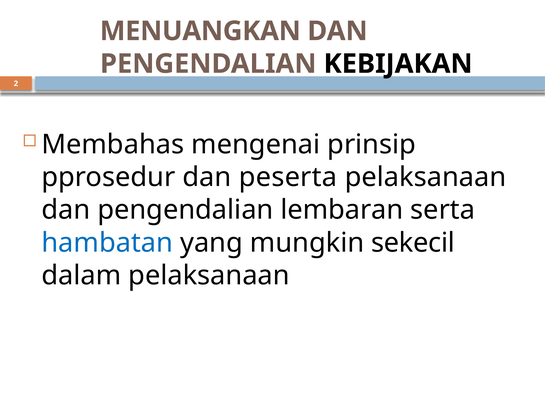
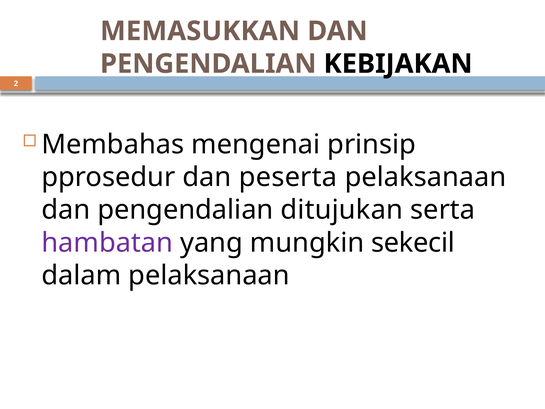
MENUANGKAN: MENUANGKAN -> MEMASUKKAN (200, 31)
lembaran: lembaran -> ditujukan (342, 210)
hambatan colour: blue -> purple (107, 243)
